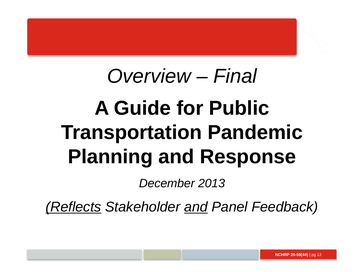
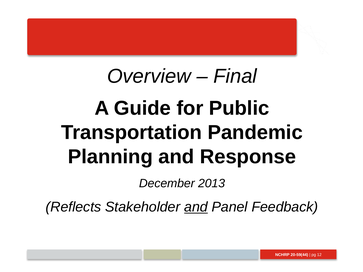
Reflects underline: present -> none (73, 207)
